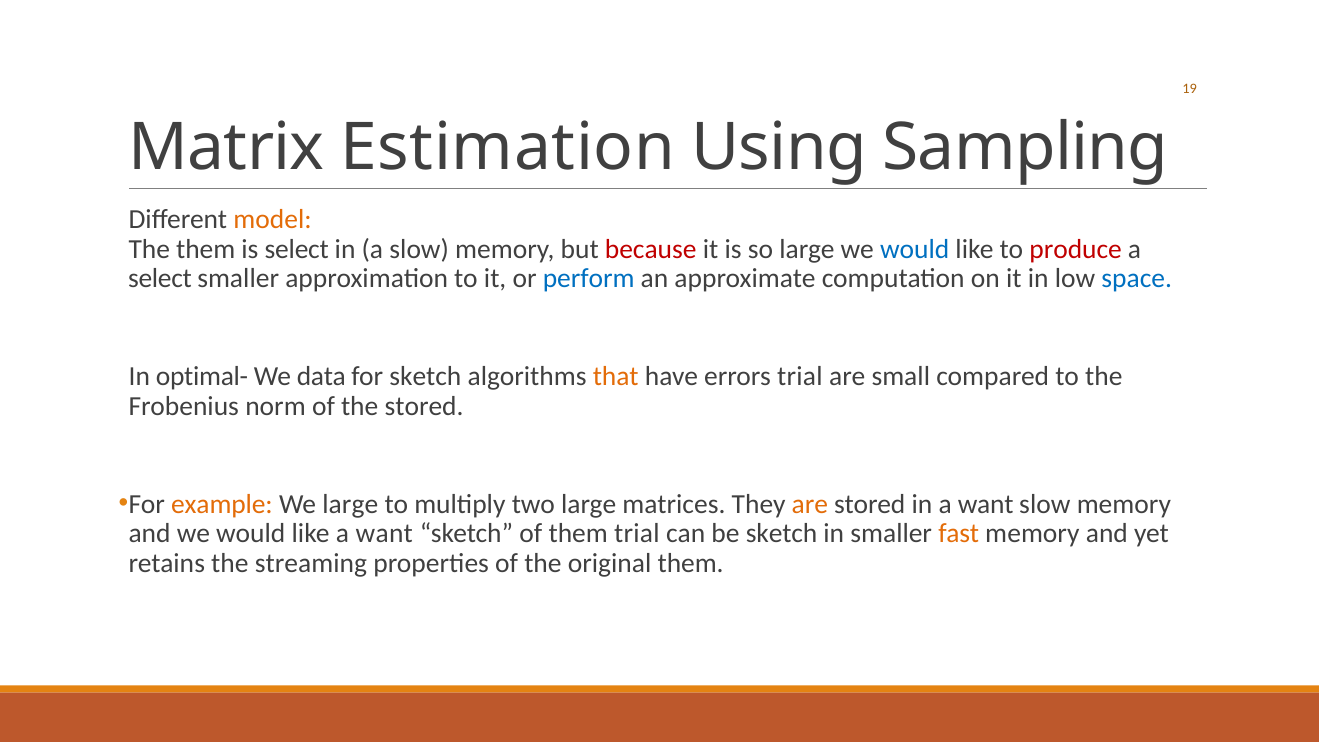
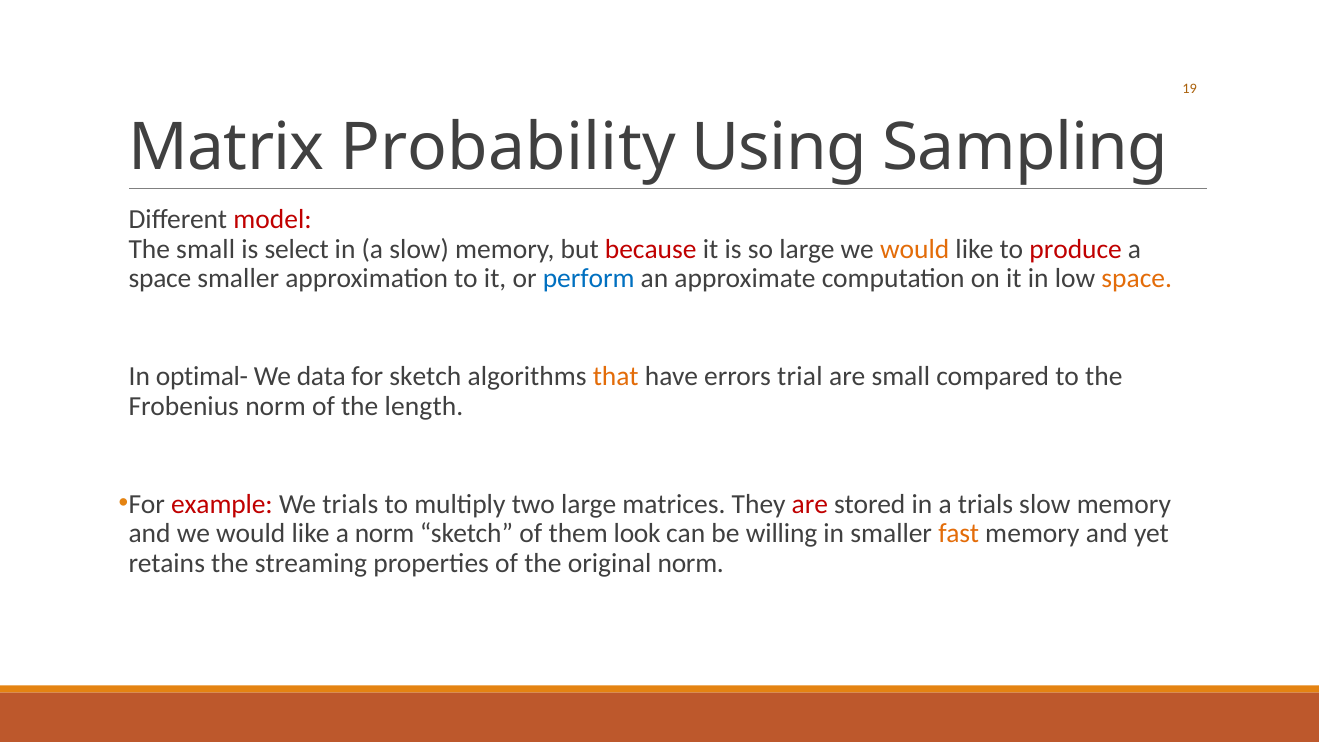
Estimation: Estimation -> Probability (508, 148)
model colour: orange -> red (273, 219)
The them: them -> small (206, 249)
would colour: blue -> orange (915, 249)
select: select -> space (160, 279)
space colour: blue -> orange (1137, 279)
the stored: stored -> length (424, 406)
example colour: orange -> red (222, 504)
We large: large -> trials (350, 504)
are colour: orange -> red (810, 504)
in a want: want -> trials (986, 504)
like a want: want -> norm (385, 534)
them trial: trial -> look (637, 534)
be sketch: sketch -> willing (782, 534)
original them: them -> norm (691, 563)
